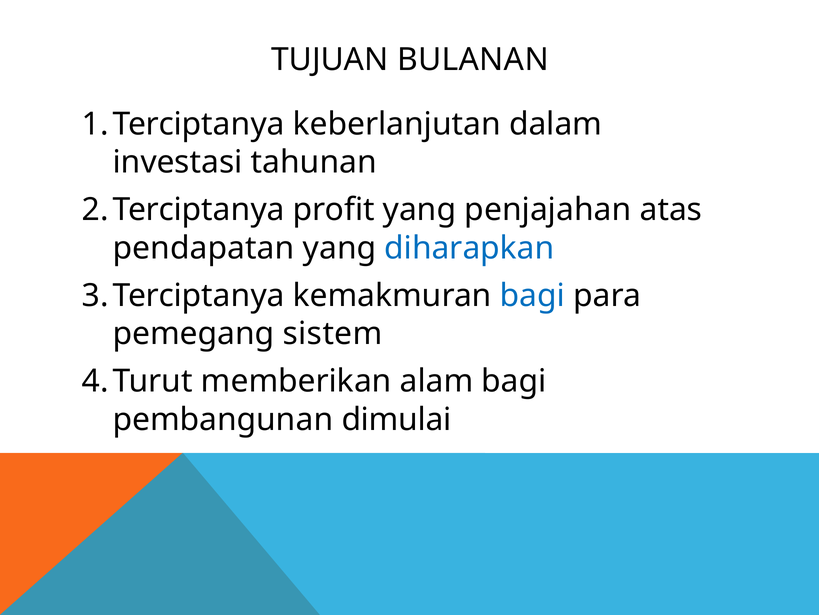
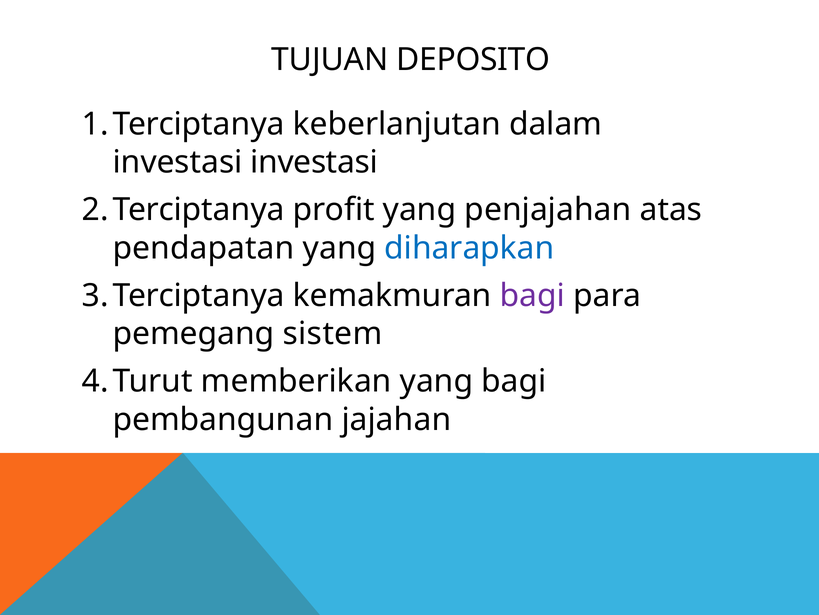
BULANAN: BULANAN -> DEPOSITO (473, 60)
investasi tahunan: tahunan -> investasi (314, 162)
bagi colour: blue -> purple (532, 295)
memberikan alam: alam -> yang (436, 381)
dimulai: dimulai -> jajahan (396, 419)
